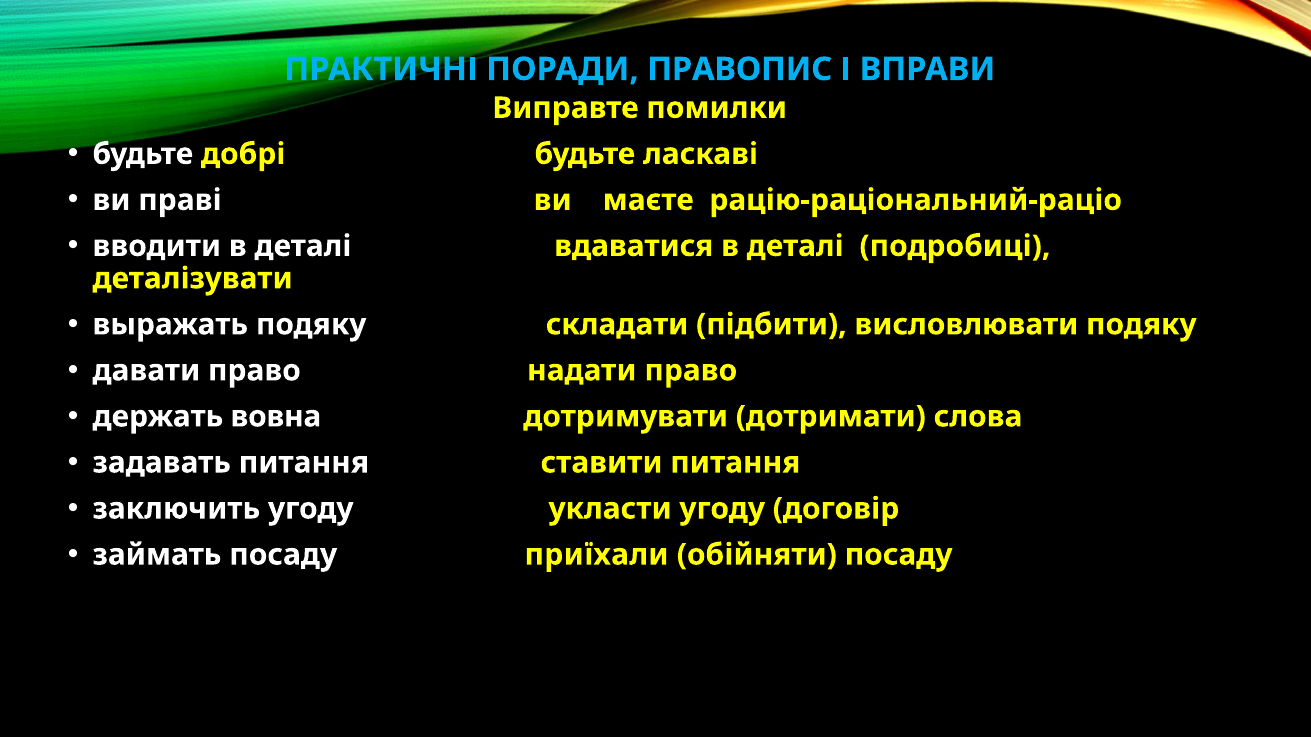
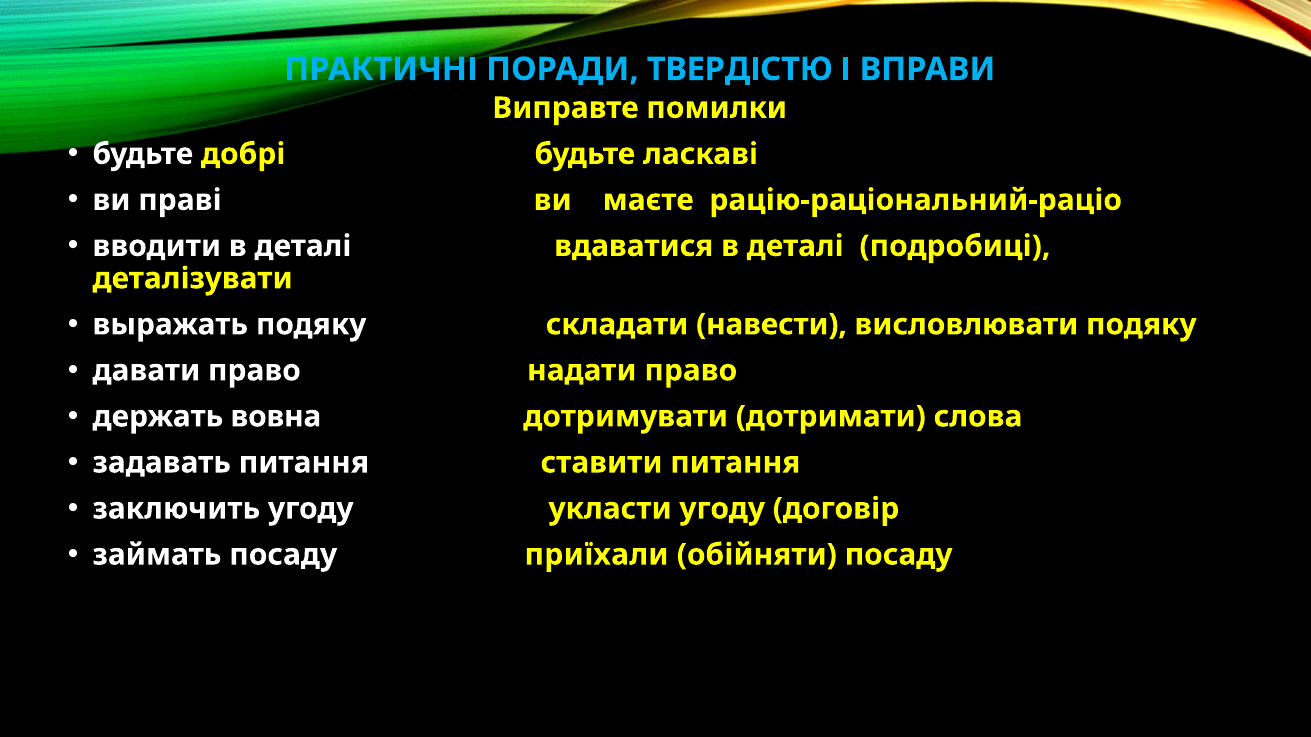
ПРАВОПИС: ПРАВОПИС -> ТВЕРДІСТЮ (740, 69)
підбити: підбити -> навести (771, 325)
